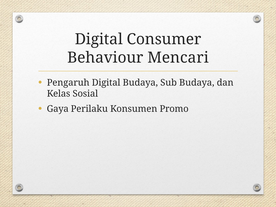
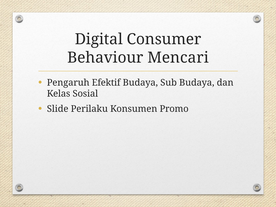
Pengaruh Digital: Digital -> Efektif (106, 83)
Gaya: Gaya -> Slide (58, 109)
